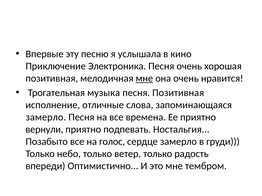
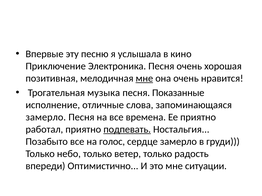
песня Позитивная: Позитивная -> Показанные (178, 93)
вернули: вернули -> работал (44, 130)
подпевать underline: none -> present (127, 130)
тембром: тембром -> ситуации (206, 166)
